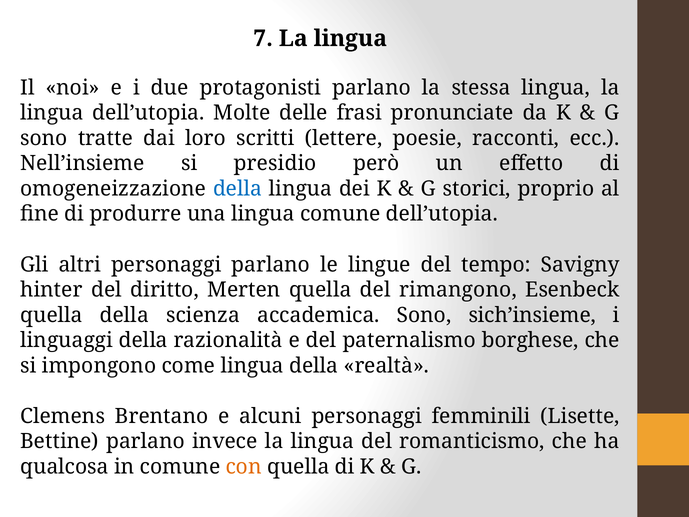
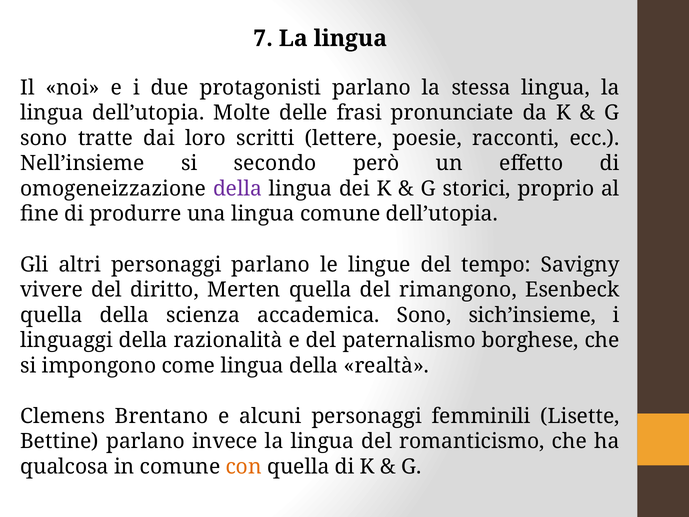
presidio: presidio -> secondo (275, 163)
della colour: blue -> purple (237, 189)
hinter: hinter -> vivere (52, 290)
